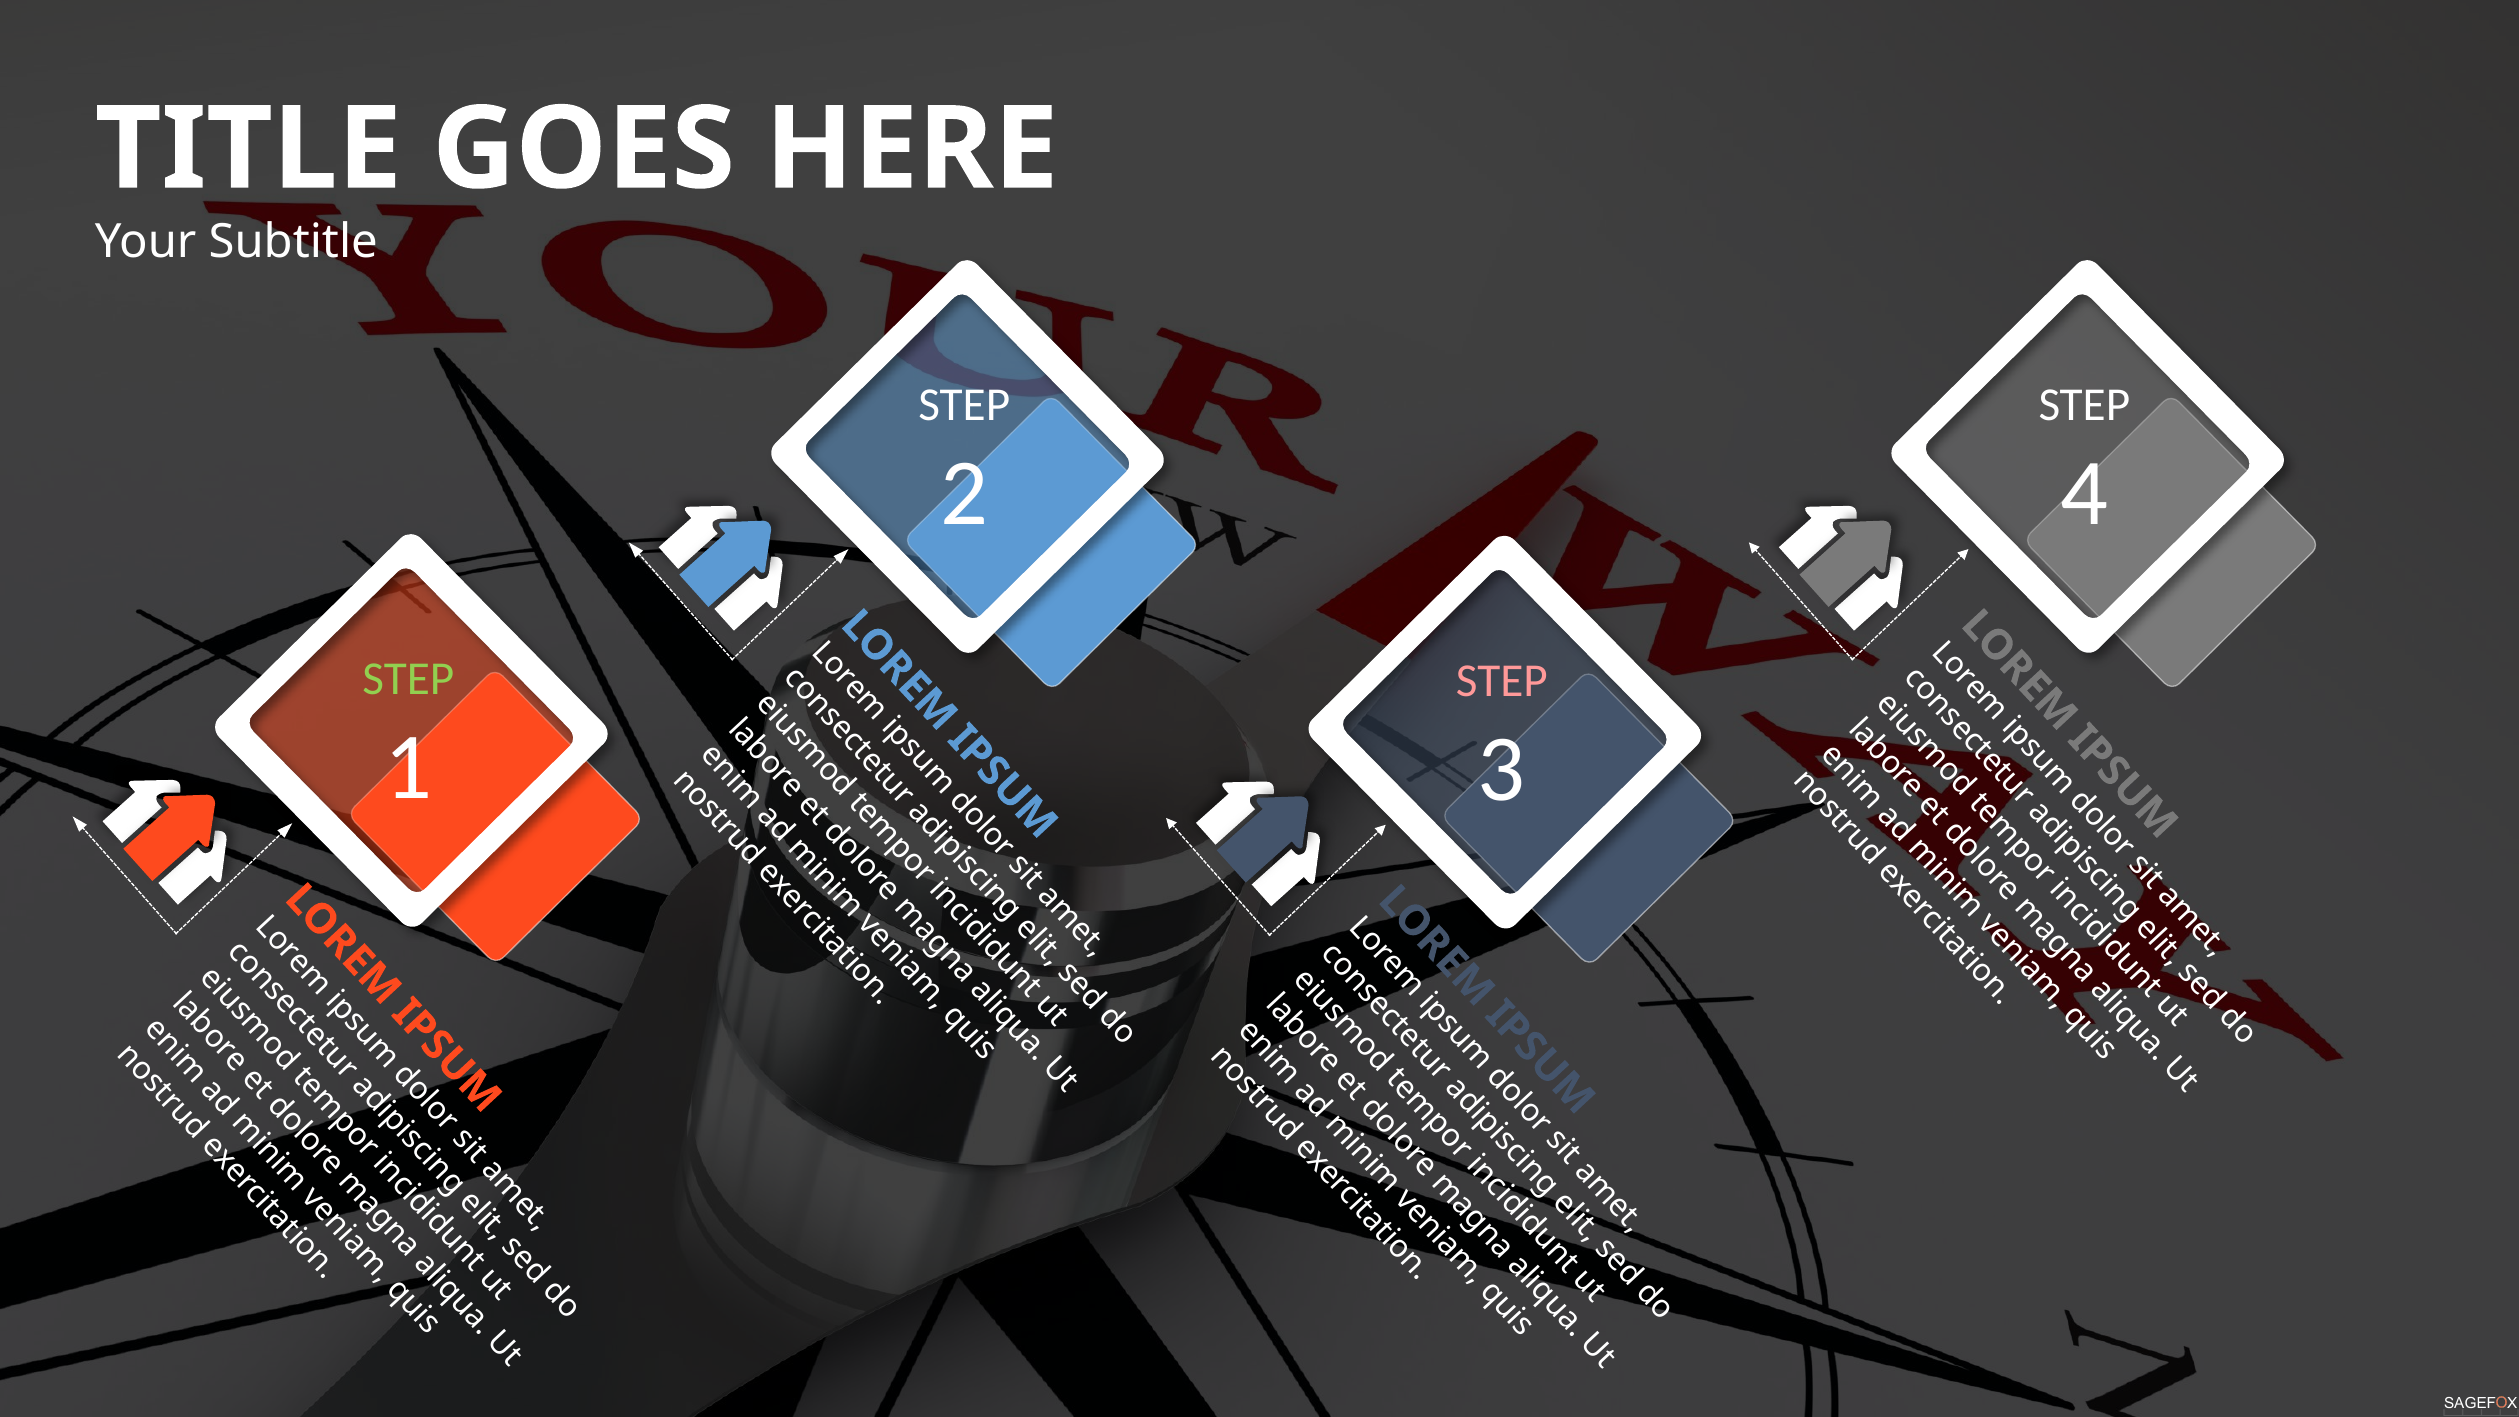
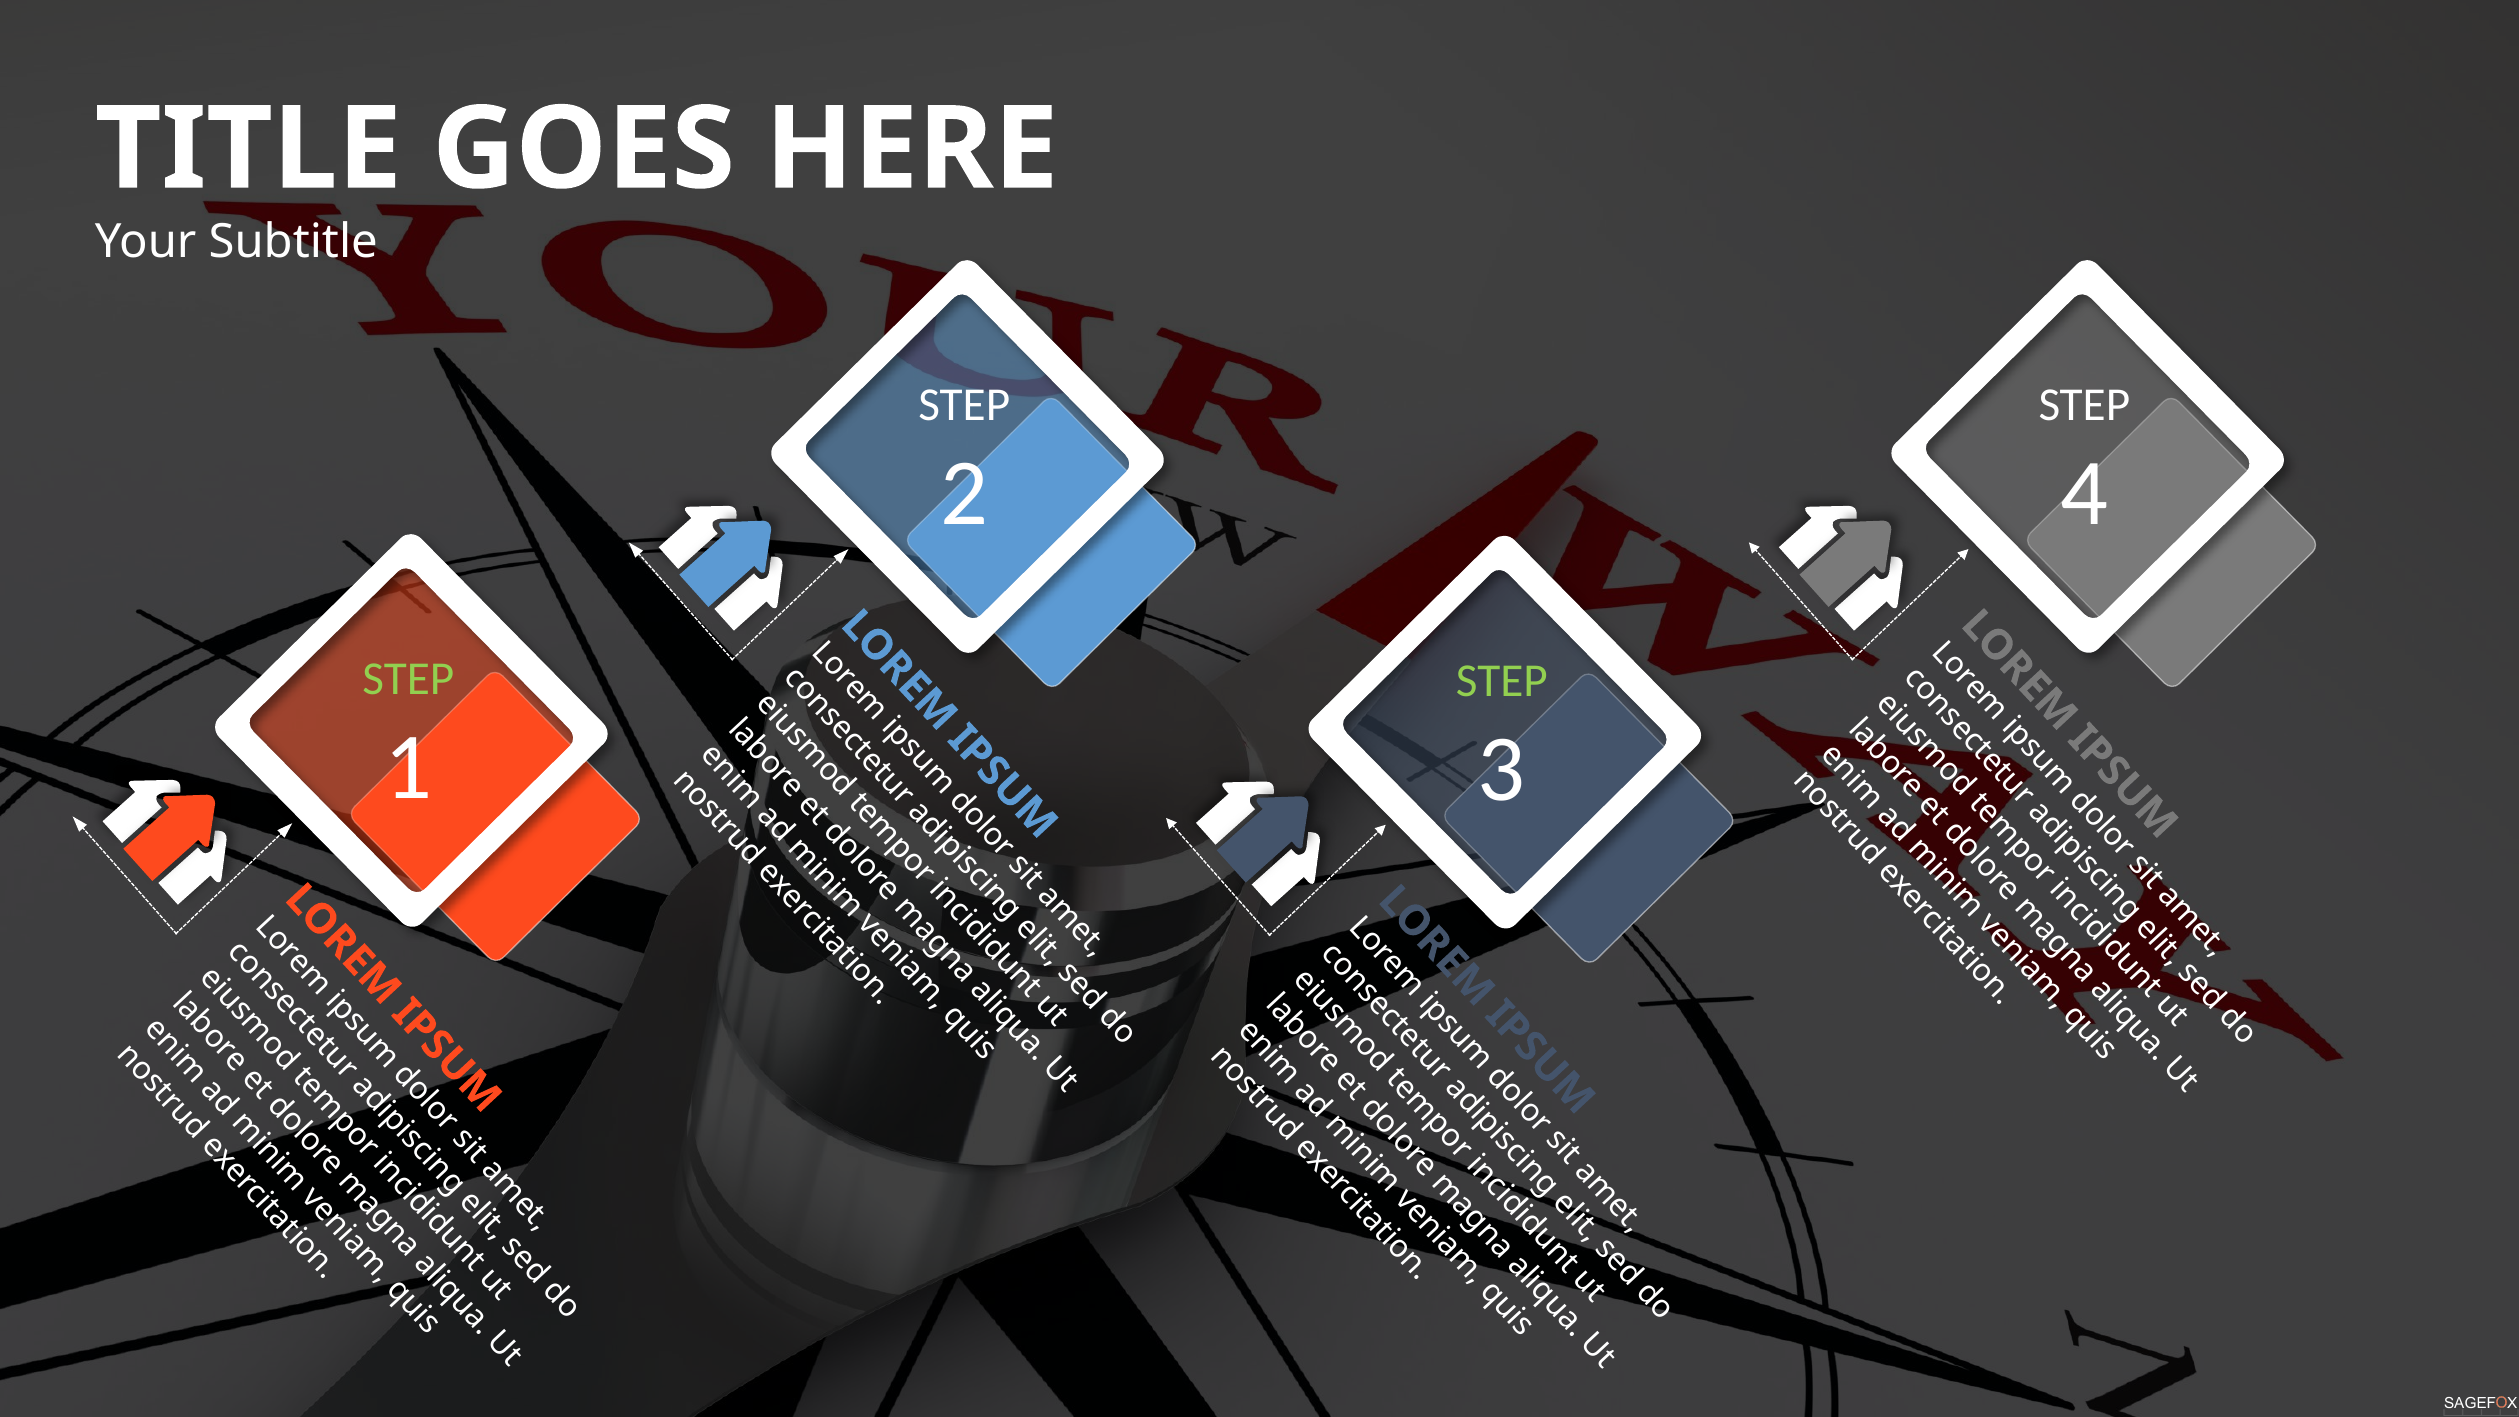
STEP colour: pink -> light green (1502, 681)
